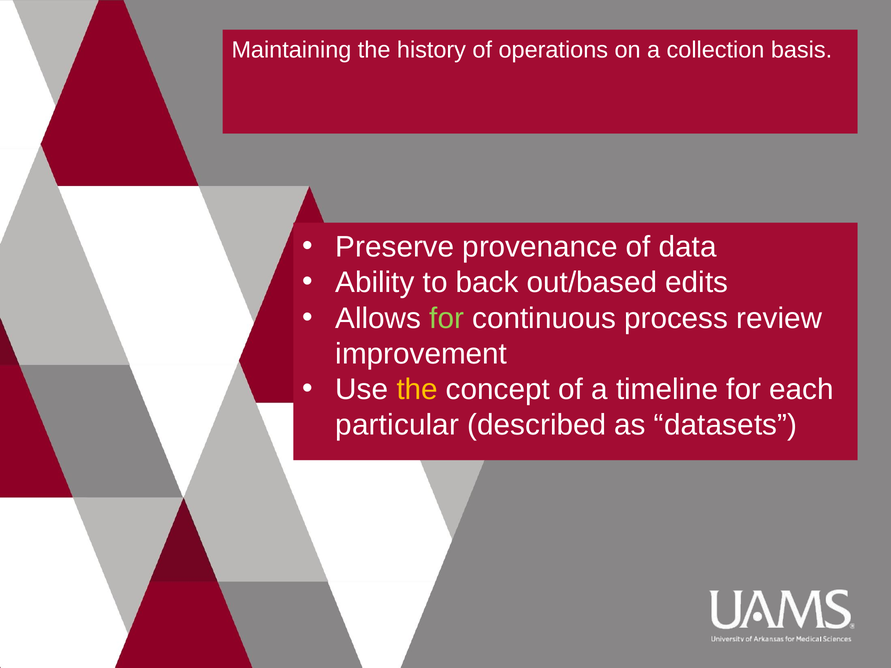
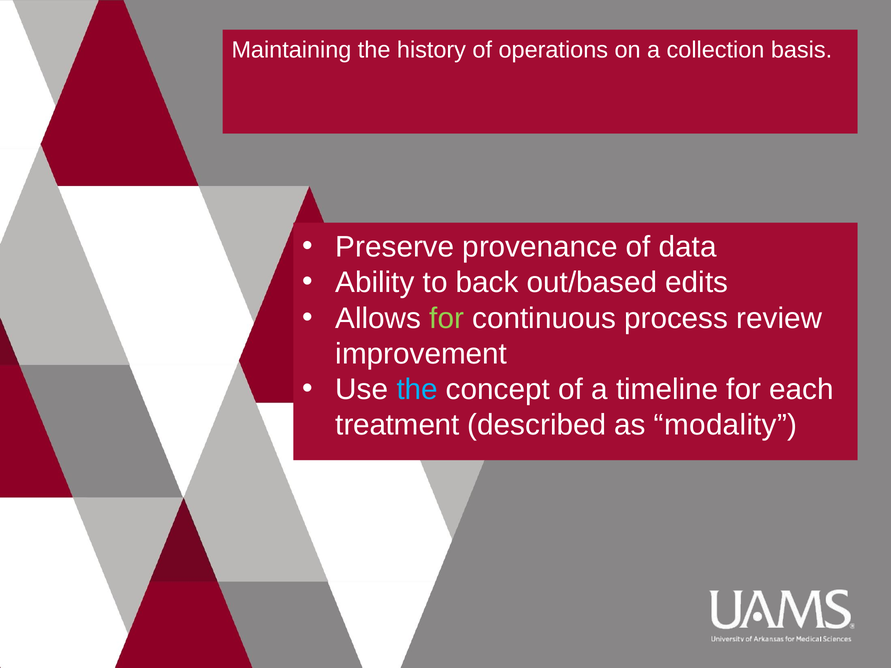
the colour: yellow -> light blue (417, 390)
particular: particular -> treatment (397, 425)
datasets: datasets -> modality (726, 425)
